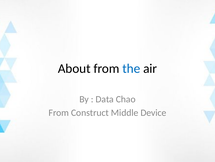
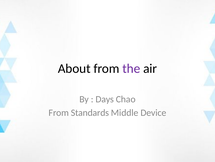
the colour: blue -> purple (131, 68)
Data: Data -> Days (105, 99)
Construct: Construct -> Standards (90, 112)
